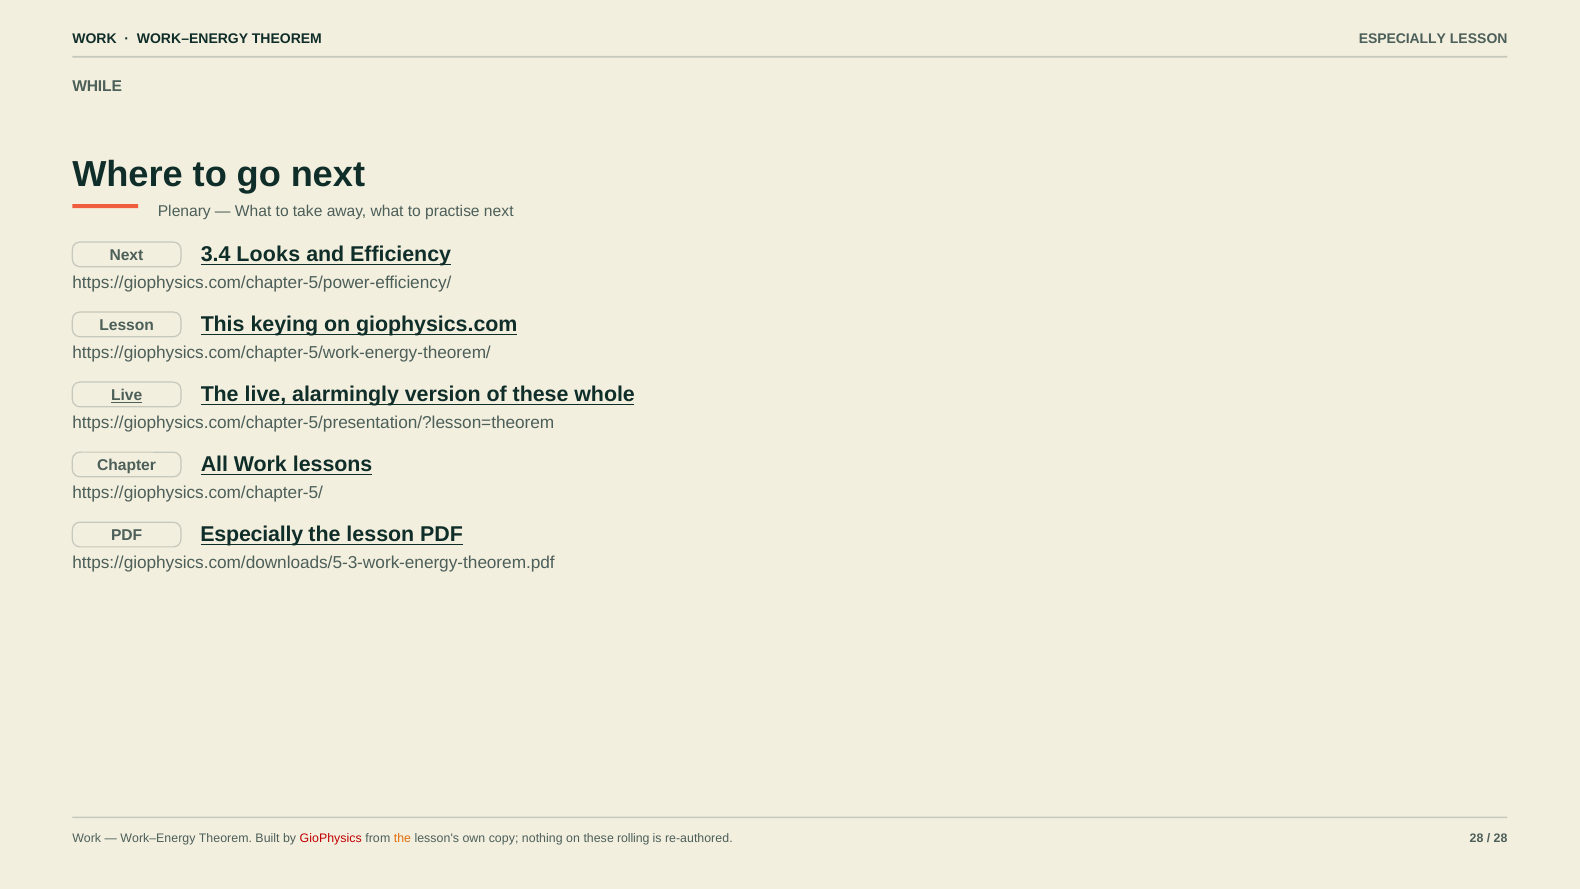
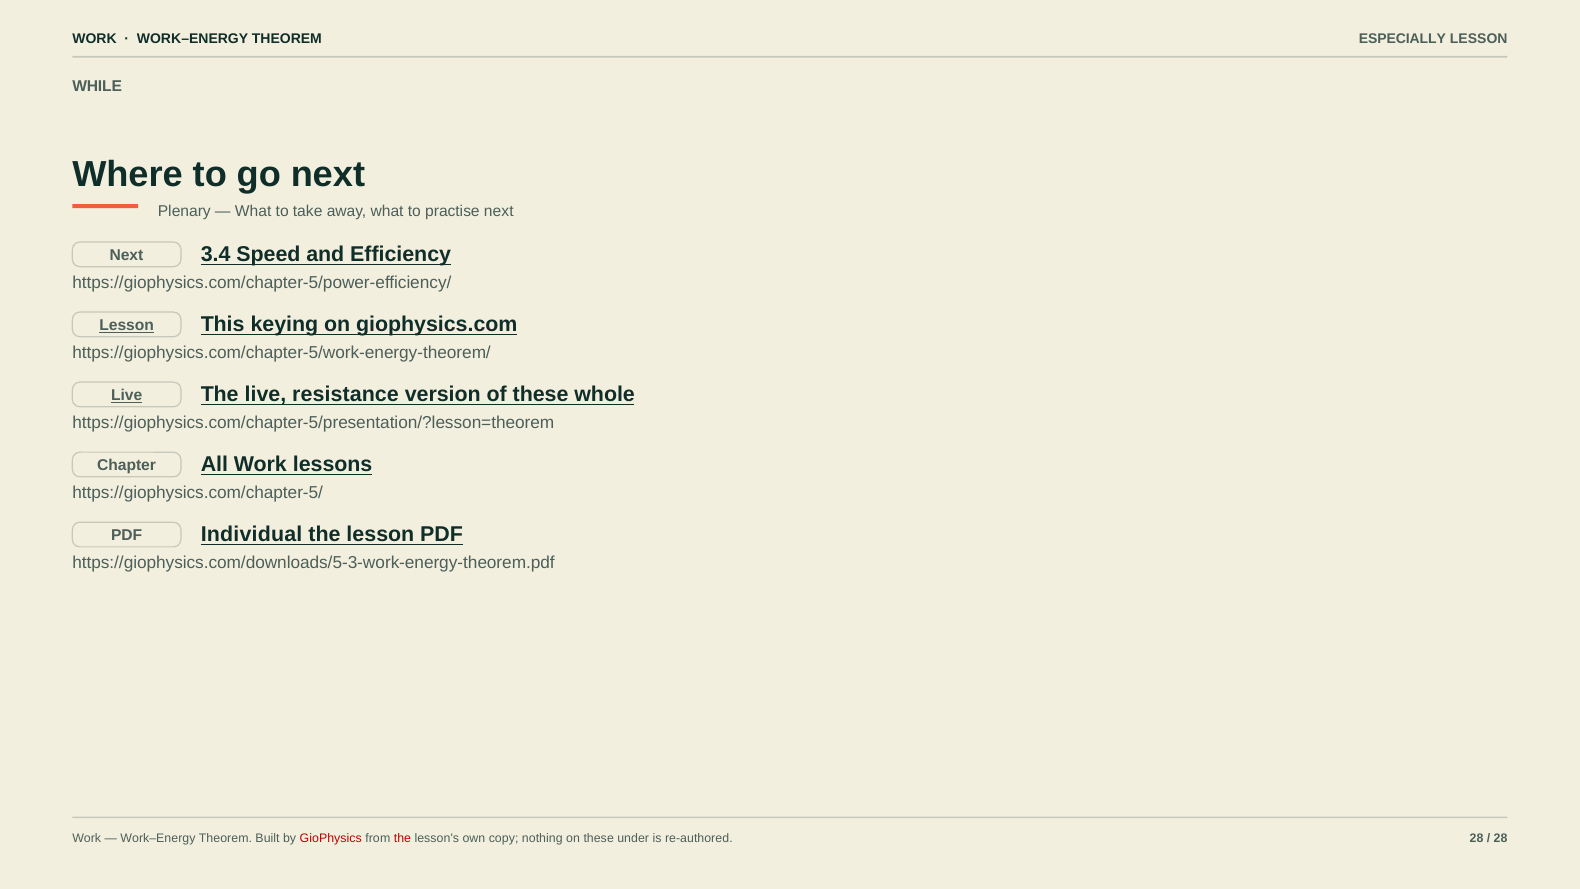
Looks: Looks -> Speed (268, 255)
Lesson underline: none -> present (127, 325)
alarmingly: alarmingly -> resistance (345, 395)
PDF Especially: Especially -> Individual (252, 535)
the colour: orange -> red (402, 838)
rolling: rolling -> under (633, 838)
